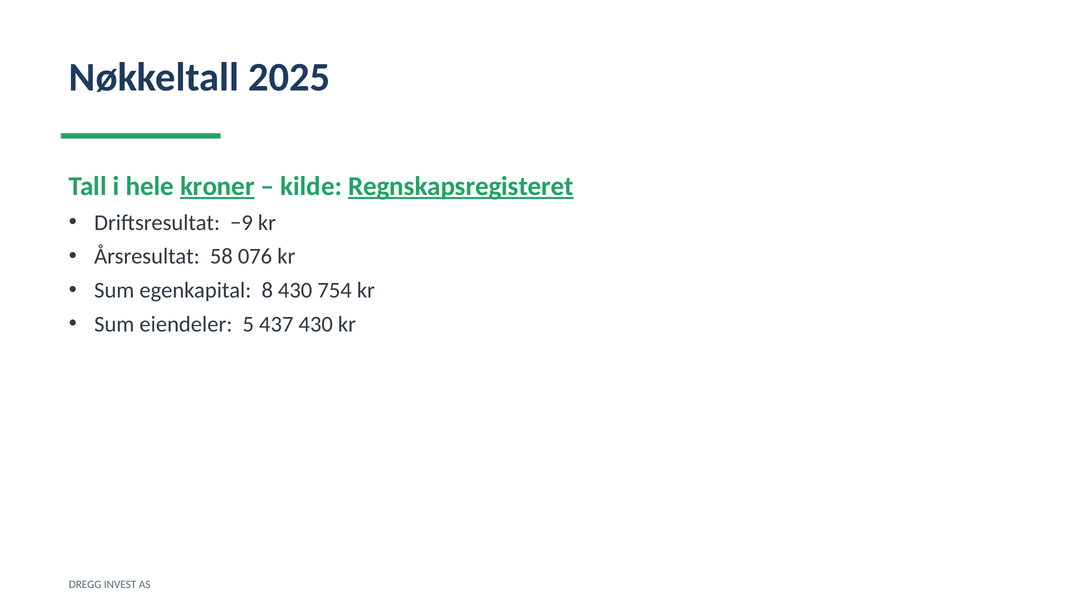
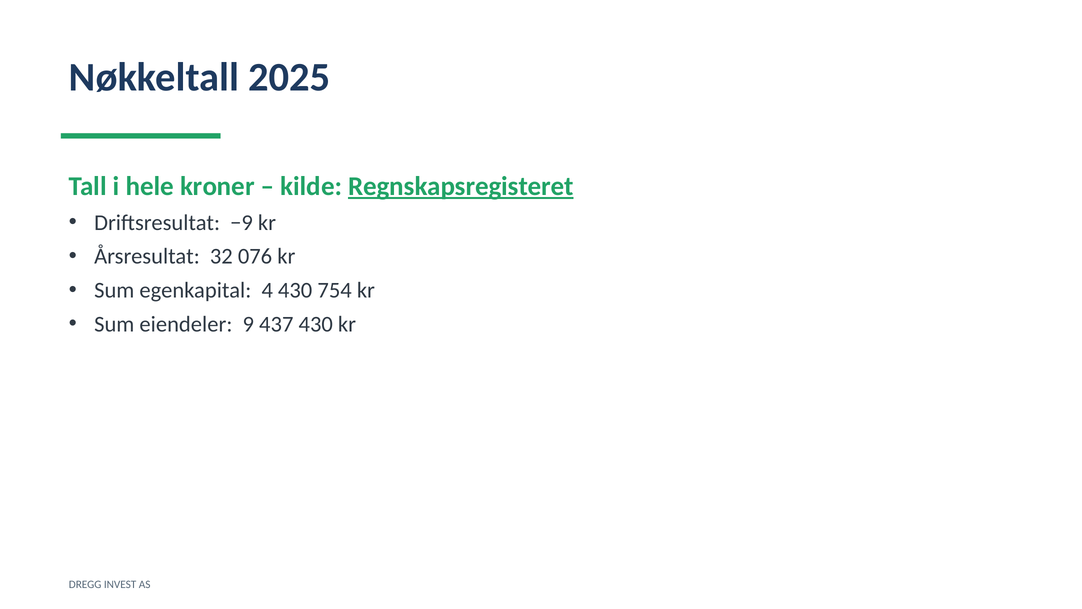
kroner underline: present -> none (217, 186)
58: 58 -> 32 (221, 256)
8: 8 -> 4 (267, 290)
5: 5 -> 9 (248, 324)
